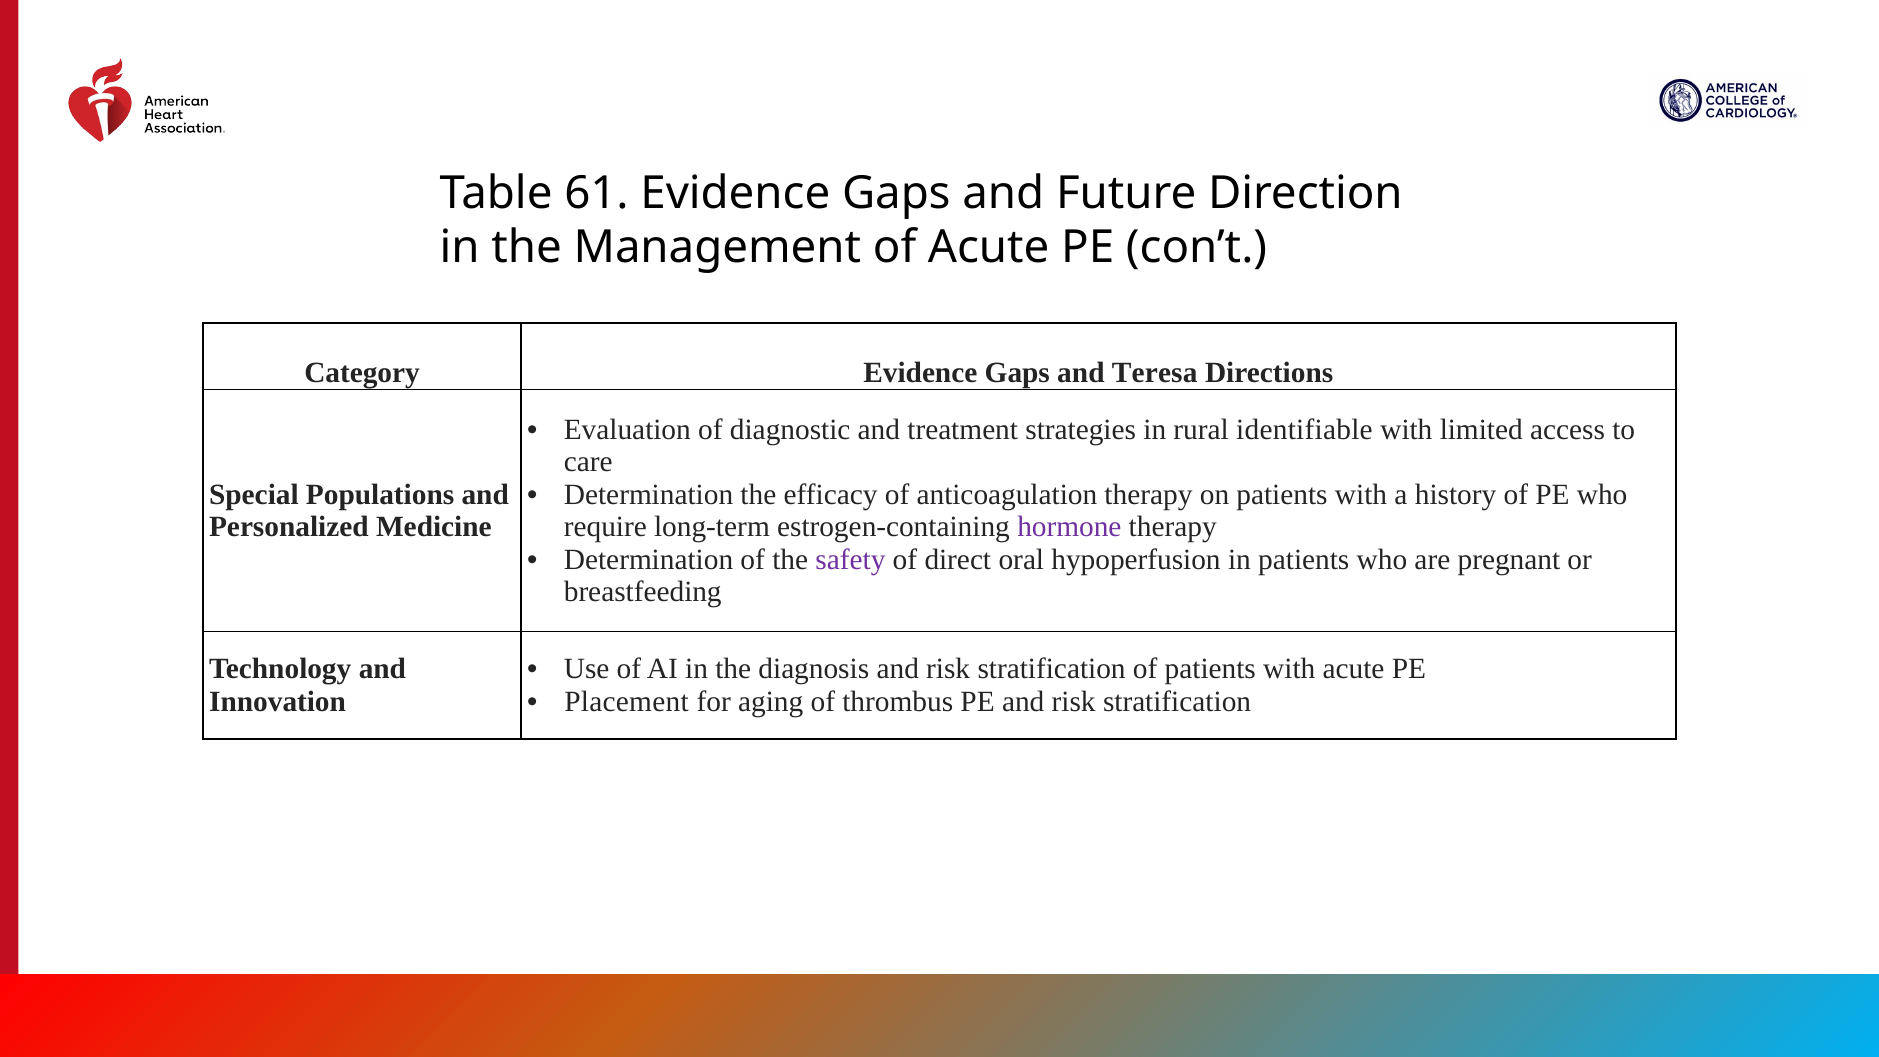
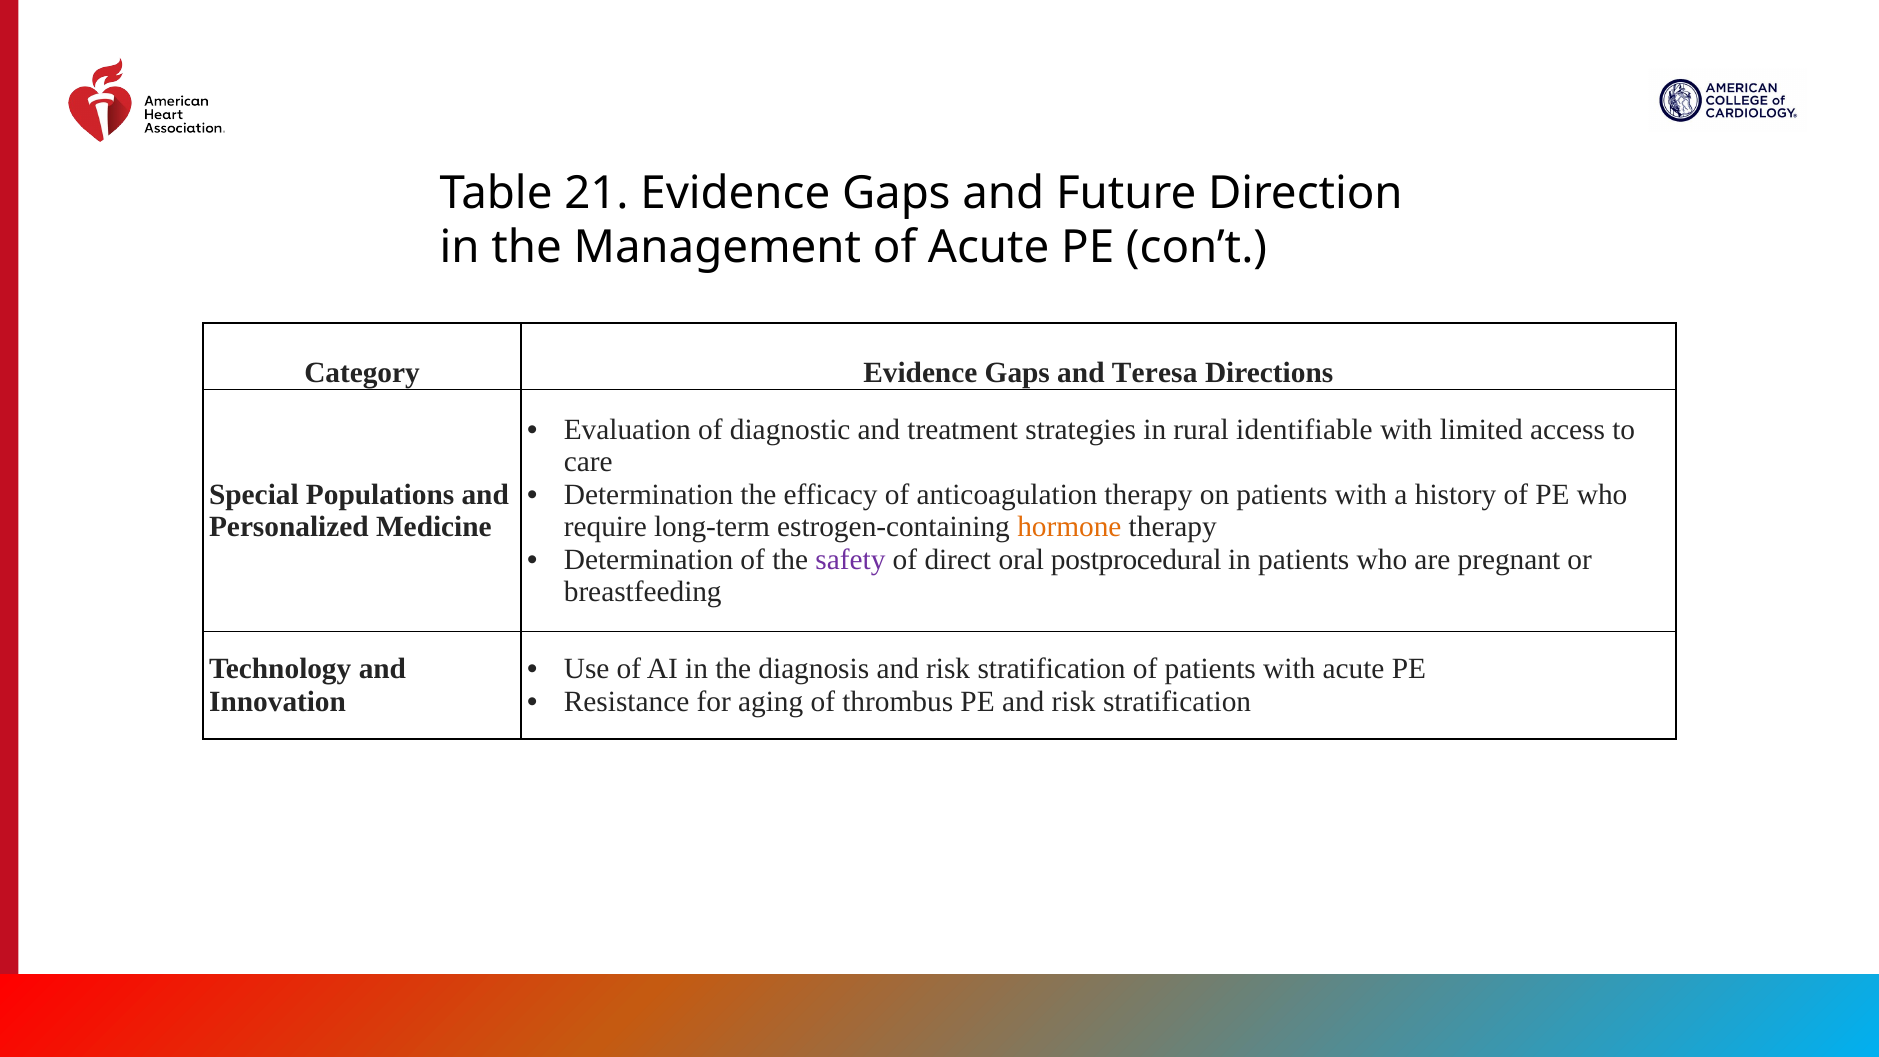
61: 61 -> 21 (597, 193)
hormone colour: purple -> orange (1069, 527)
hypoperfusion: hypoperfusion -> postprocedural (1136, 559)
Placement: Placement -> Resistance (627, 702)
